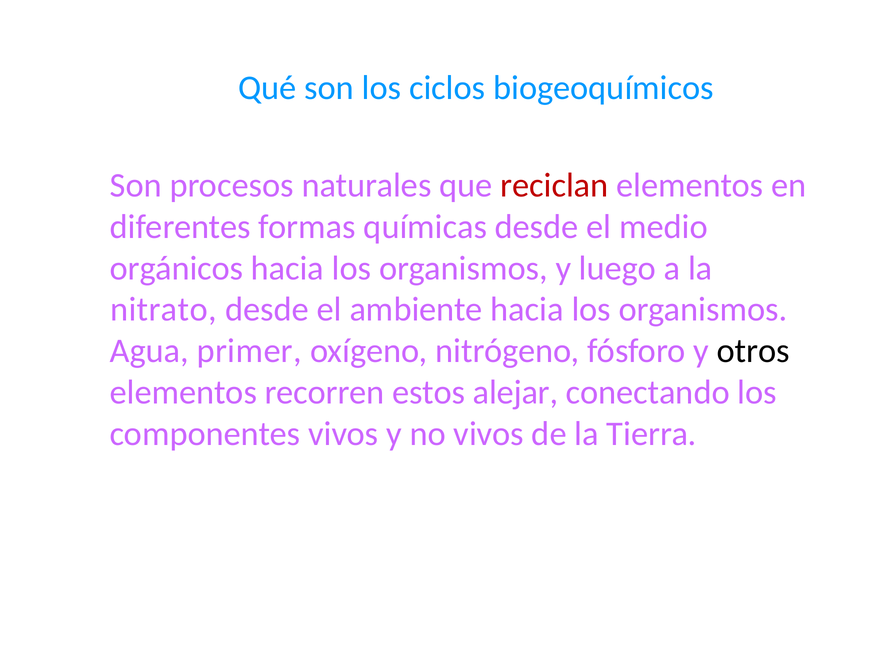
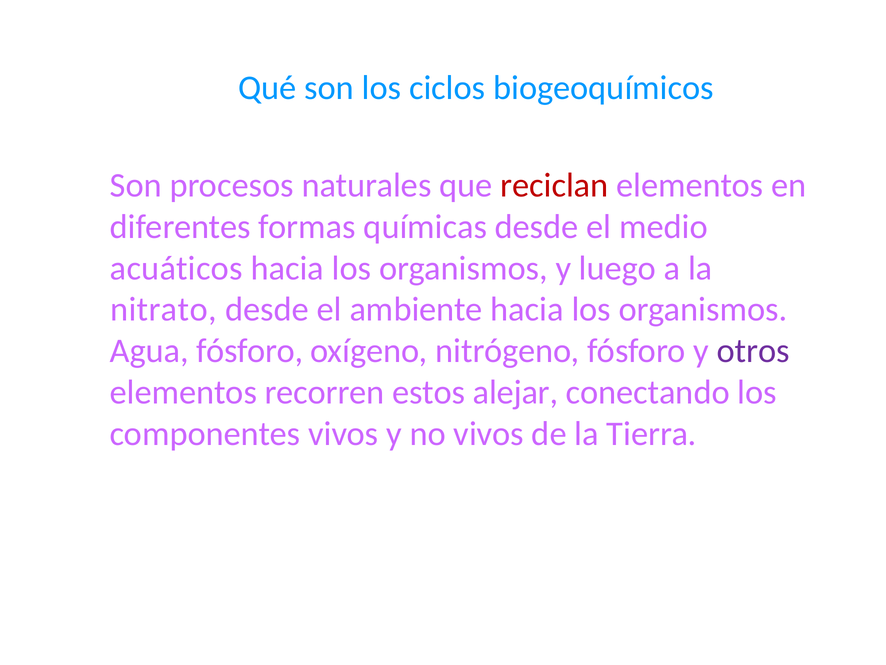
orgánicos: orgánicos -> acuáticos (176, 268)
Agua primer: primer -> fósforo (250, 351)
otros colour: black -> purple (753, 351)
